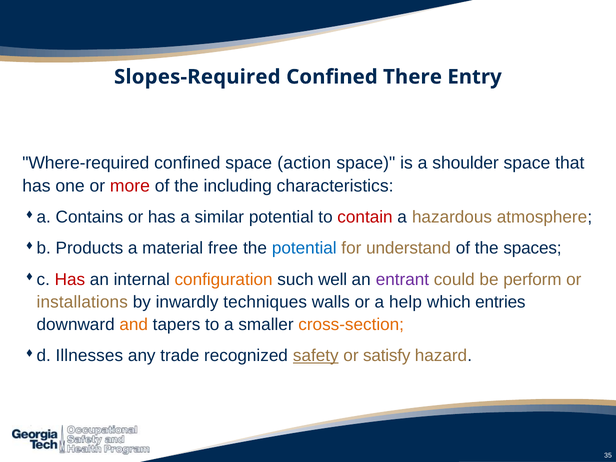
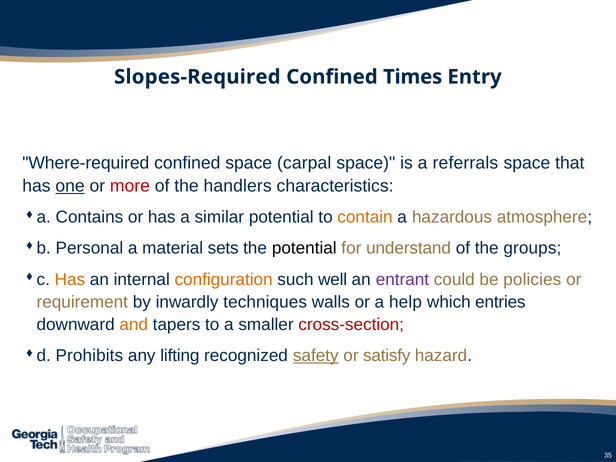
There: There -> Times (413, 77)
action: action -> carpal (304, 163)
shoulder: shoulder -> referrals (465, 163)
one underline: none -> present (70, 186)
including: including -> handlers (238, 186)
contain colour: red -> orange (365, 217)
Products: Products -> Personal (89, 248)
free: free -> sets (223, 248)
potential colour: blue -> black (304, 248)
spaces: spaces -> groups (532, 248)
Has colour: red -> orange (70, 279)
perform: perform -> policies (532, 279)
installations: installations -> requirement (82, 302)
cross-section colour: orange -> red (351, 325)
Illnesses: Illnesses -> Prohibits (89, 356)
trade: trade -> lifting (180, 356)
